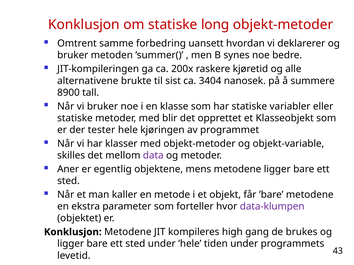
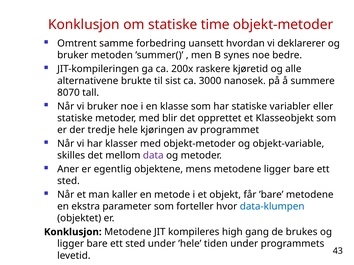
long: long -> time (215, 25)
3404: 3404 -> 3000 (210, 81)
8900: 8900 -> 8070 (68, 93)
tester: tester -> tredje (101, 130)
data-klumpen colour: purple -> blue (272, 207)
